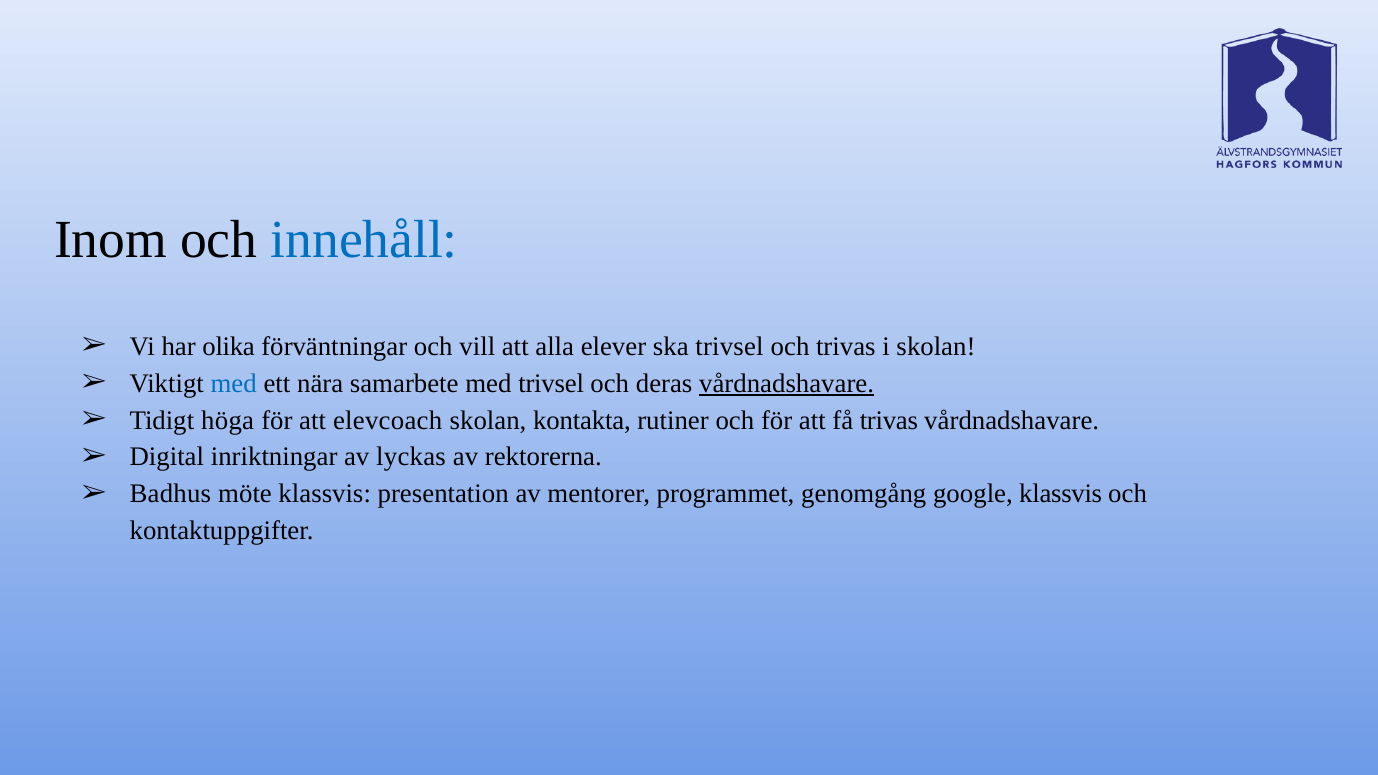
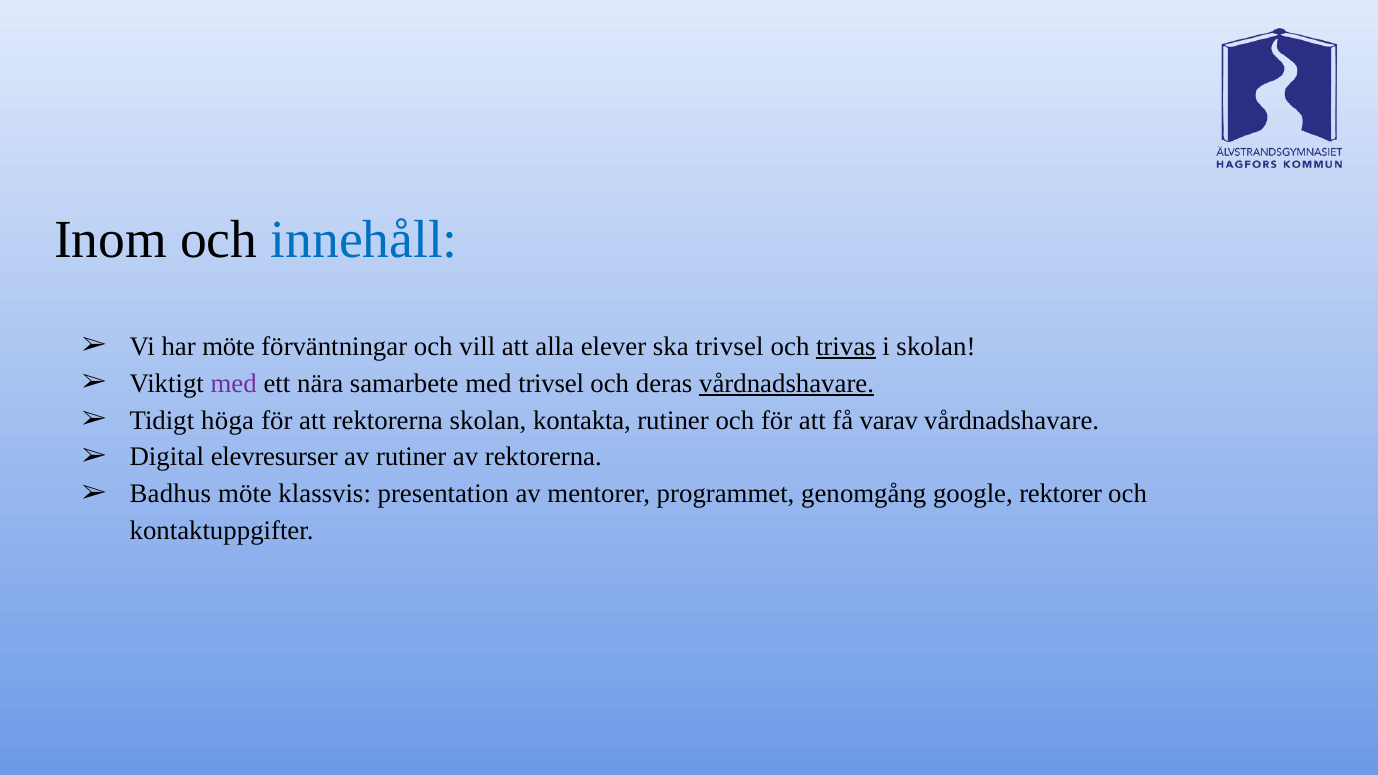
har olika: olika -> möte (229, 346)
trivas underline: none -> present (846, 346)
med colour: blue -> purple (234, 383)
att elevcoach: elevcoach -> rektorerna (388, 420)
få trivas: trivas -> varav (889, 420)
inriktningar: inriktningar -> elevresurser (274, 457)
av lyckas: lyckas -> rutiner (411, 457)
google klassvis: klassvis -> rektorer (1061, 494)
